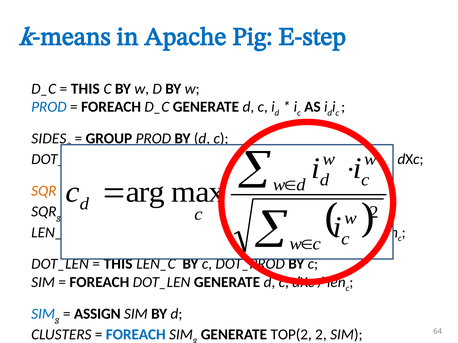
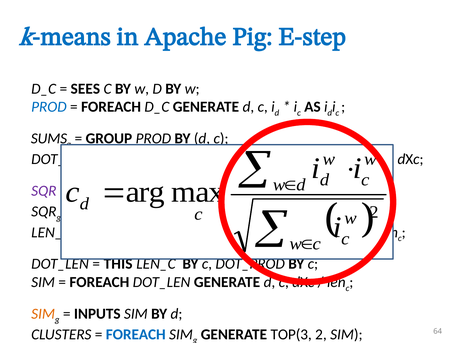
THIS: THIS -> SEES (85, 89)
SIDES: SIDES -> SUMS (49, 139)
SQR colour: orange -> purple (44, 191)
SIM colour: blue -> orange (43, 314)
ASSIGN: ASSIGN -> INPUTS (97, 314)
TOP(2: TOP(2 -> TOP(3 (291, 335)
